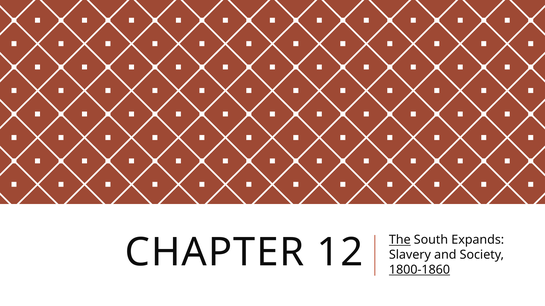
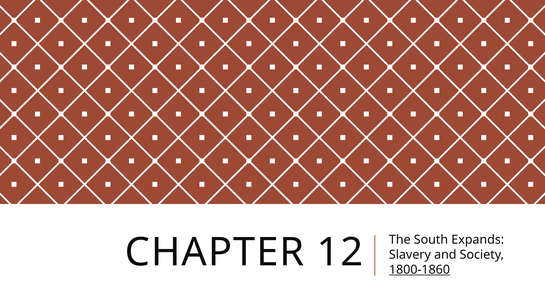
The underline: present -> none (400, 240)
